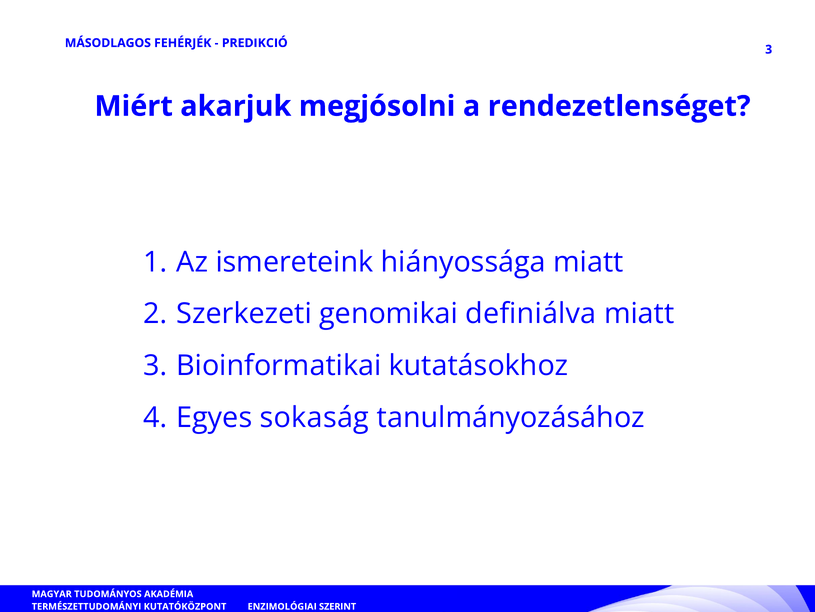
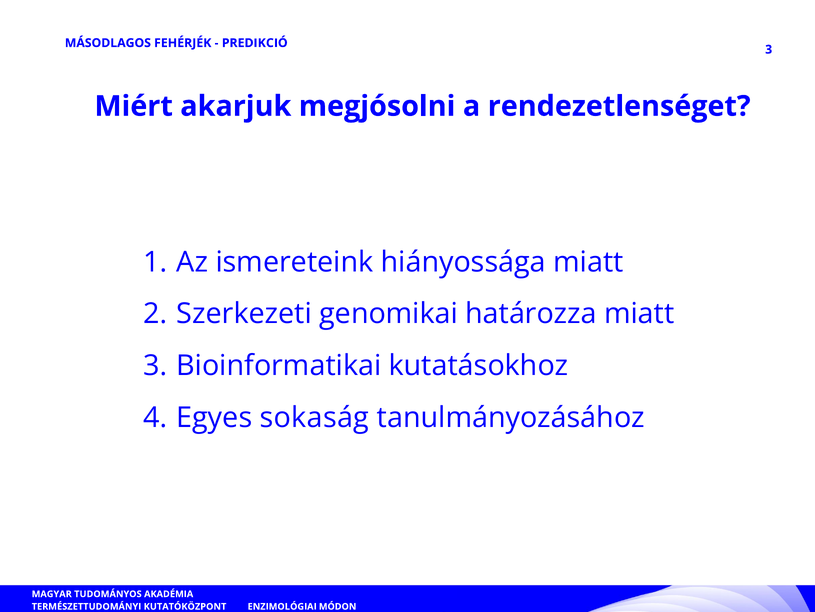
definiálva: definiálva -> határozza (531, 314)
SZERINT: SZERINT -> MÓDON (338, 606)
